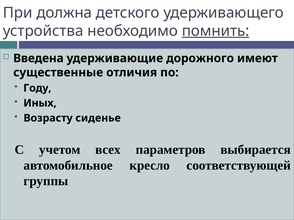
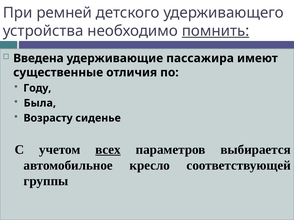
должна: должна -> ремней (64, 13)
дорожного: дорожного -> пассажира (200, 58)
Иных: Иных -> Была (40, 103)
всех underline: none -> present (108, 150)
